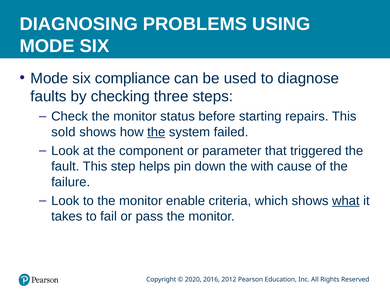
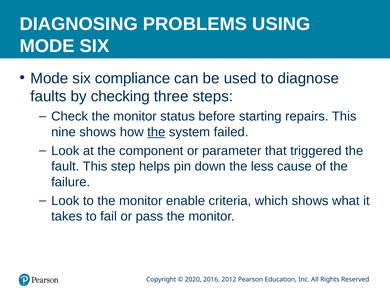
sold: sold -> nine (63, 132)
with: with -> less (262, 167)
what underline: present -> none (346, 201)
